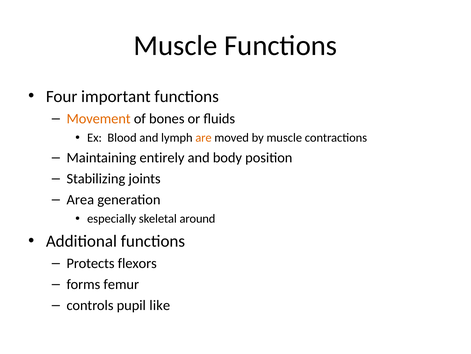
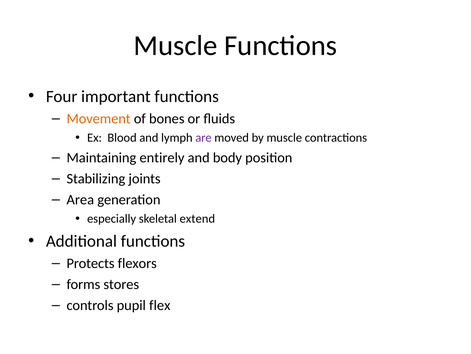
are colour: orange -> purple (204, 138)
around: around -> extend (197, 218)
femur: femur -> stores (121, 284)
like: like -> flex (160, 305)
